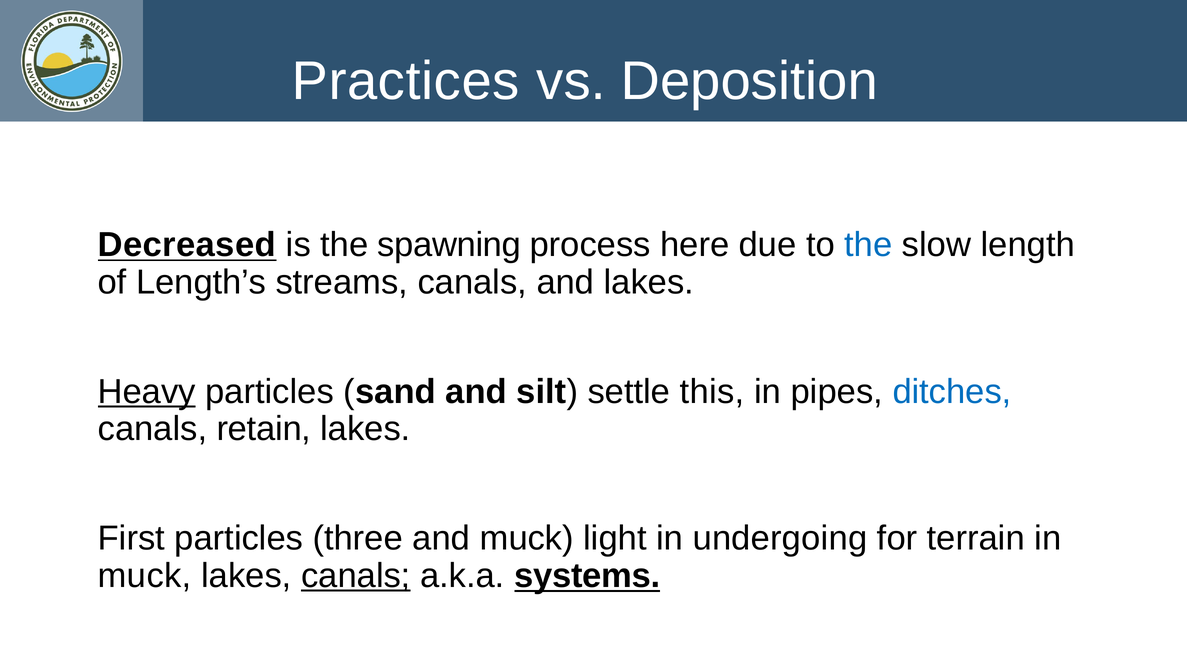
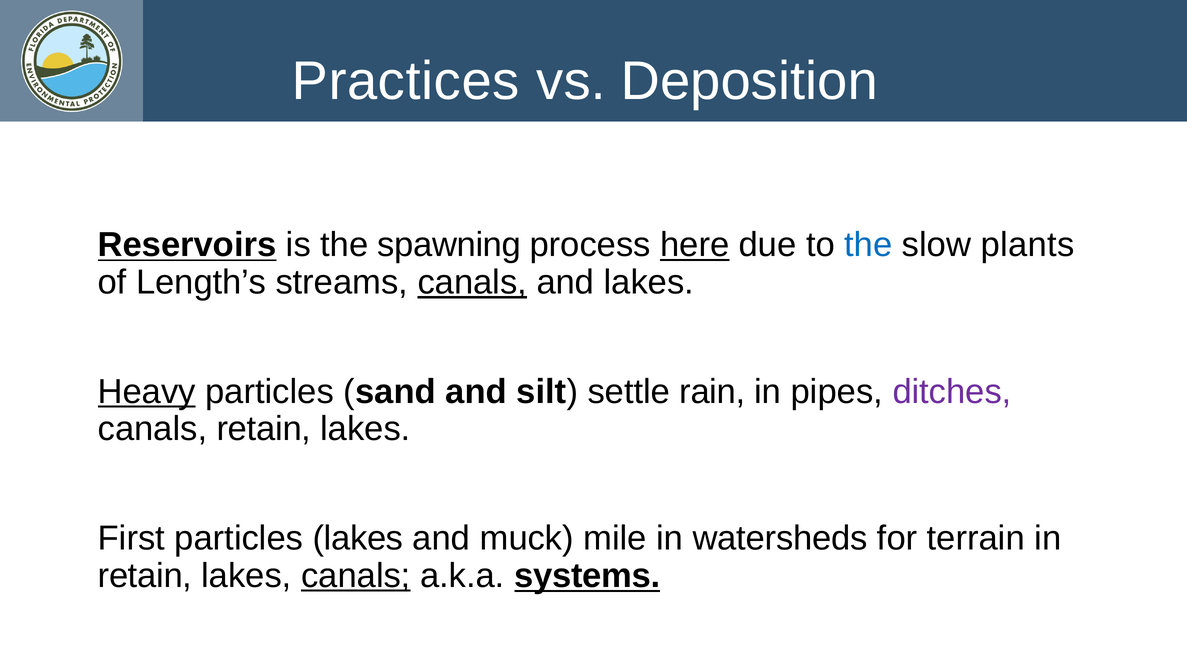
Decreased: Decreased -> Reservoirs (187, 245)
here underline: none -> present (695, 245)
length: length -> plants (1028, 245)
canals underline: none -> present (472, 282)
this: this -> rain (712, 391)
ditches colour: blue -> purple (952, 391)
particles three: three -> lakes (358, 538)
light: light -> mile (615, 538)
undergoing: undergoing -> watersheds (780, 538)
muck: muck -> retain (145, 575)
